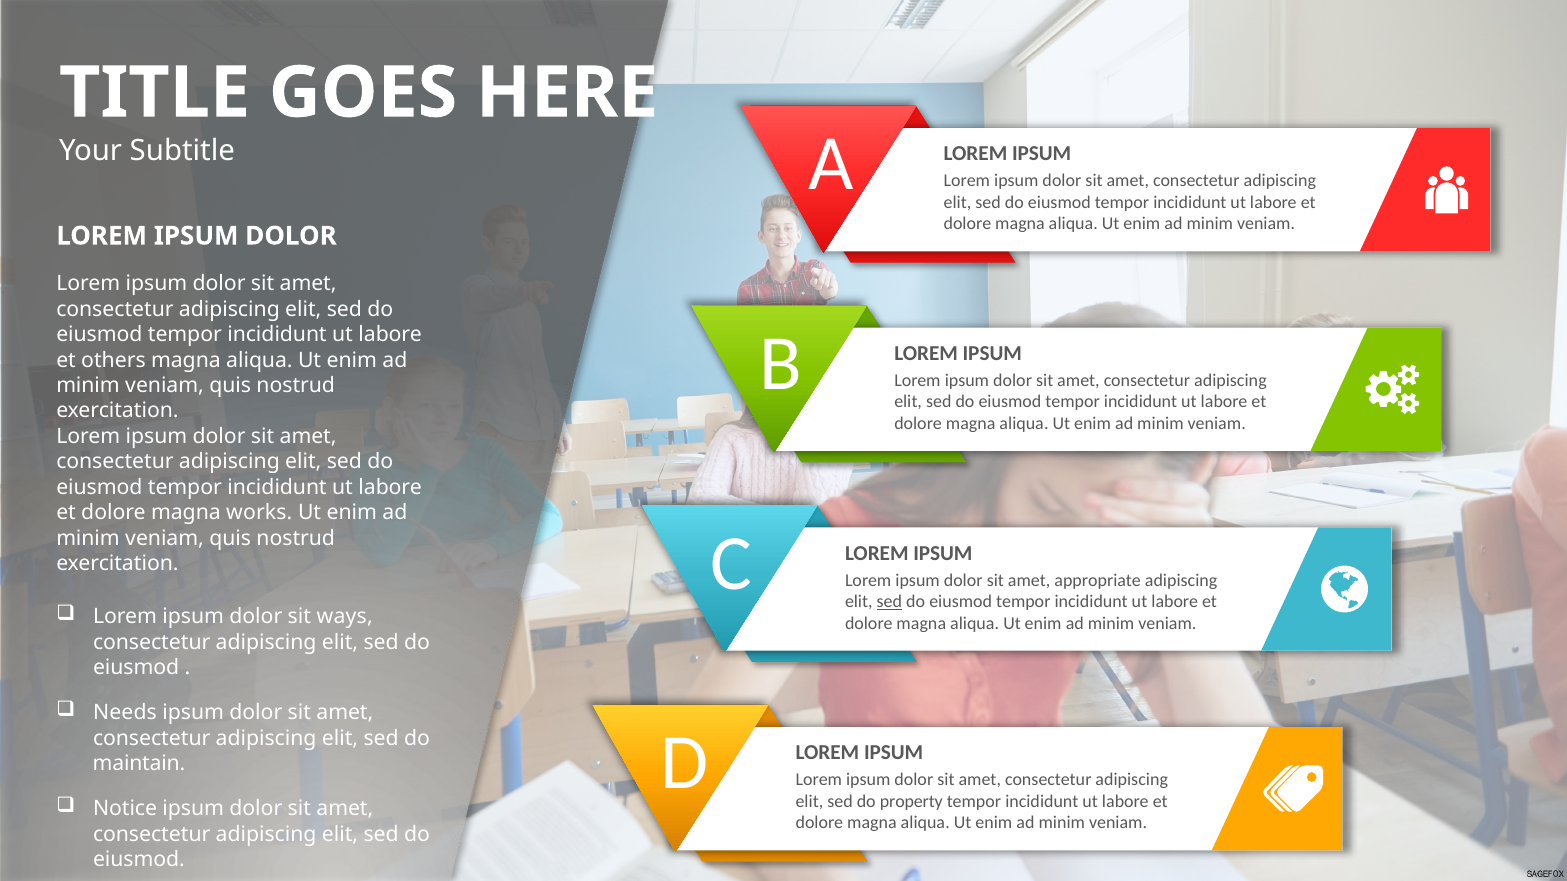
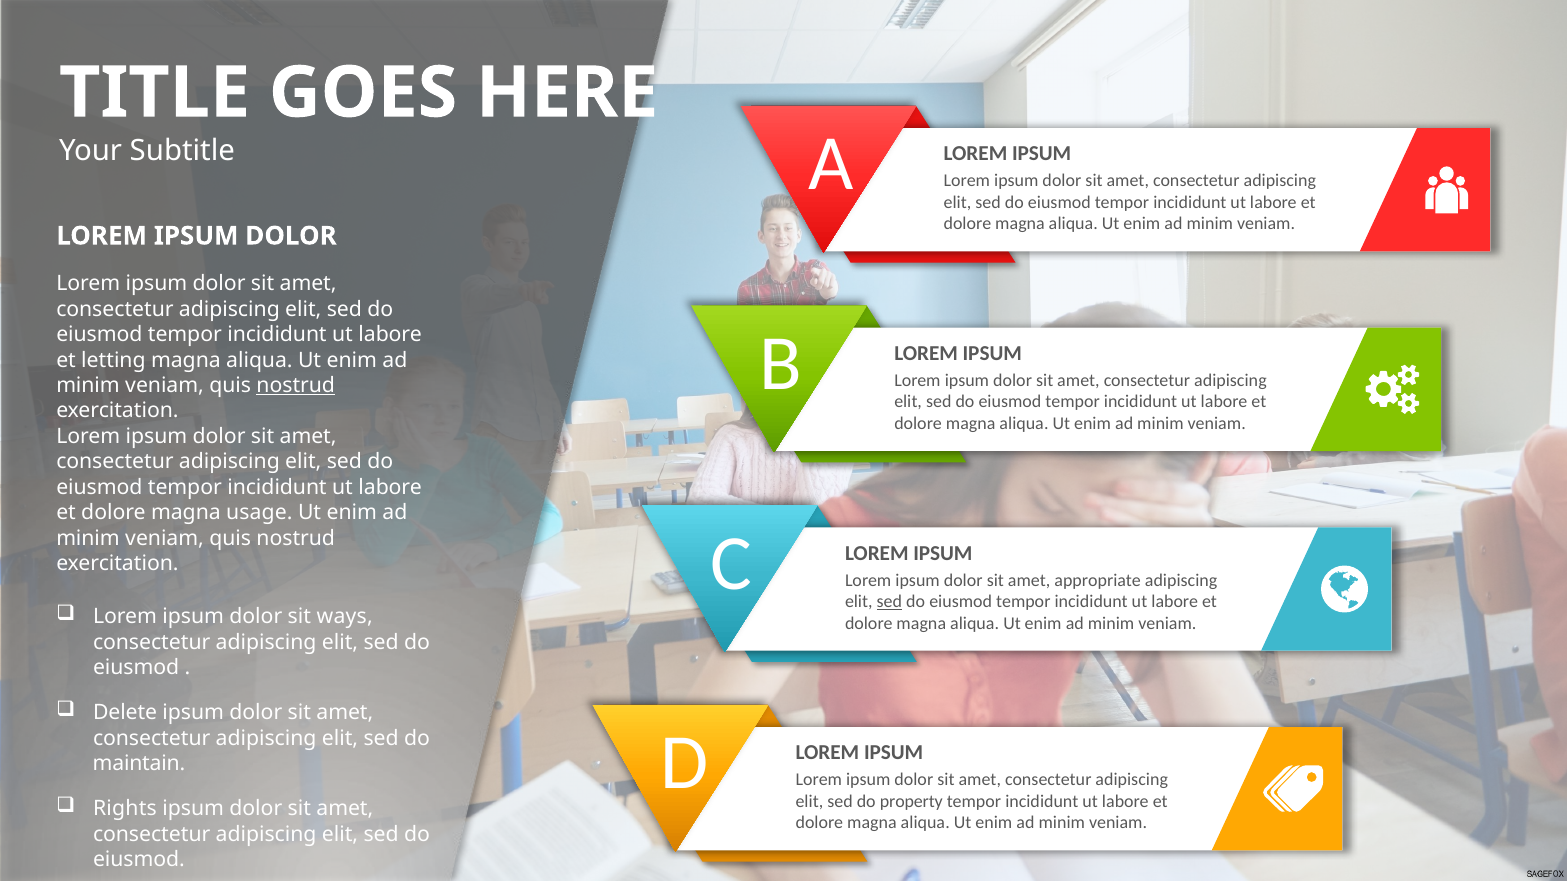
others: others -> letting (113, 360)
nostrud underline: none -> present (296, 386)
works: works -> usage (259, 513)
Needs: Needs -> Delete (125, 713)
Notice: Notice -> Rights (125, 809)
